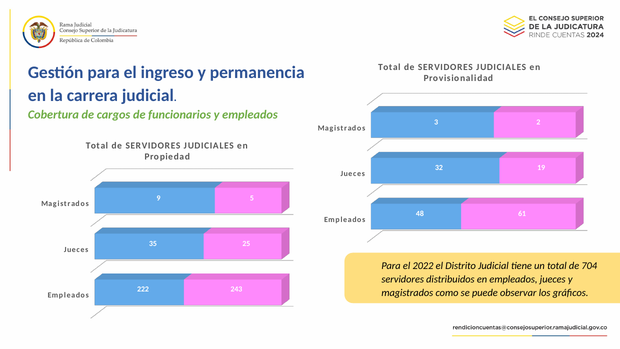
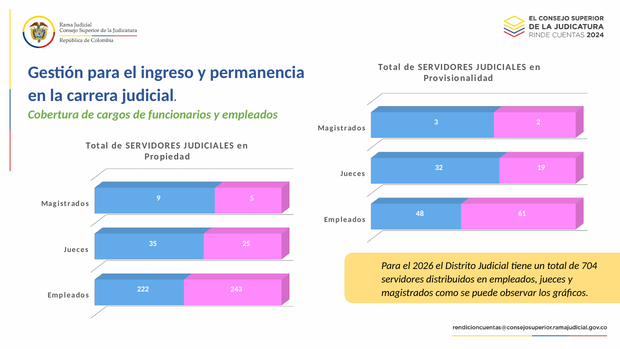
2022: 2022 -> 2026 (423, 265)
